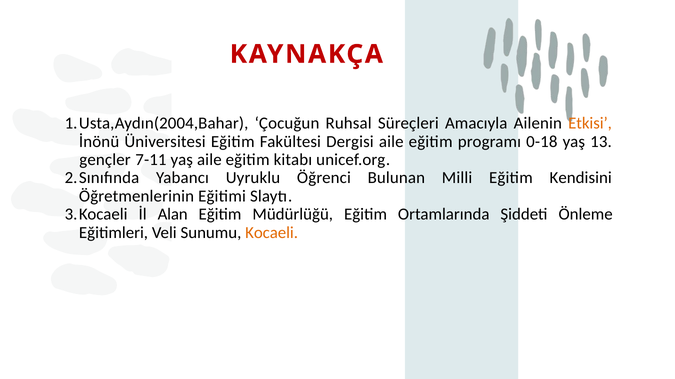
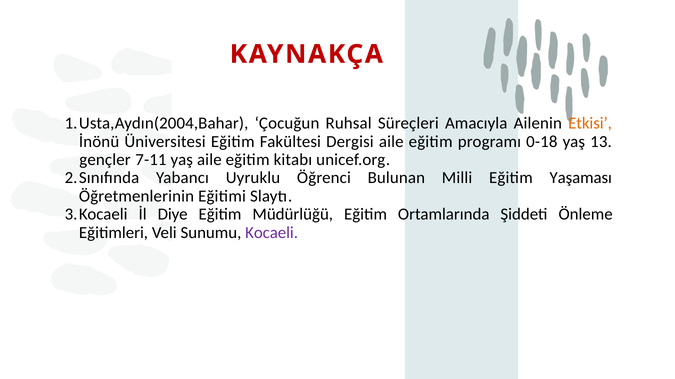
Kendisini: Kendisini -> Yaşaması (581, 178)
Alan: Alan -> Diye (173, 215)
Kocaeli colour: orange -> purple (272, 233)
